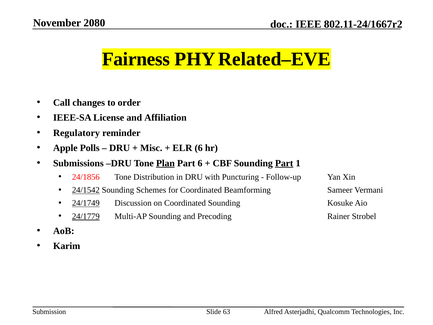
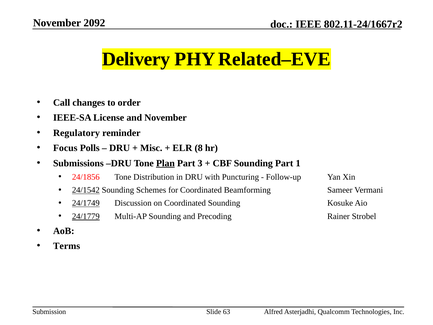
2080: 2080 -> 2092 (94, 23)
Fairness: Fairness -> Delivery (136, 59)
and Affiliation: Affiliation -> November (166, 118)
Apple: Apple -> Focus (65, 148)
ELR 6: 6 -> 8 (199, 148)
Part 6: 6 -> 3 (200, 163)
Part underline: present -> none (284, 163)
Karim: Karim -> Terms (67, 246)
